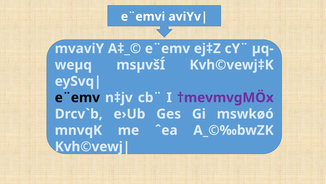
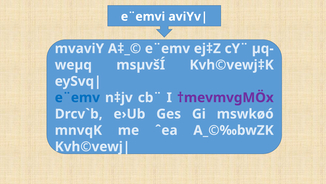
e¨emv colour: black -> blue (77, 97)
